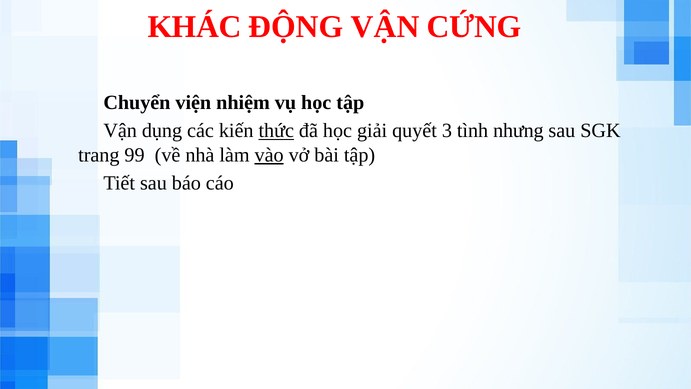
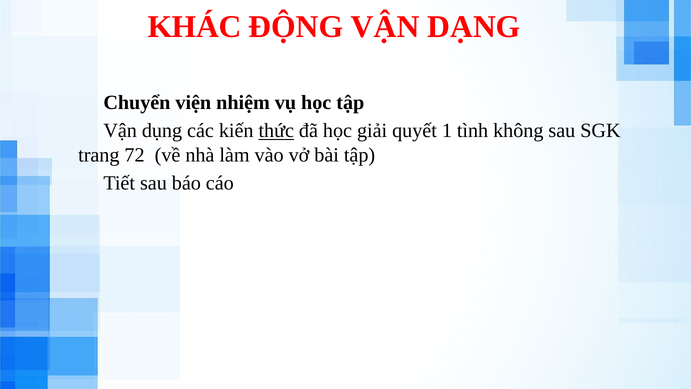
CỨNG: CỨNG -> DẠNG (474, 27)
3: 3 -> 1 (447, 131)
nhưng: nhưng -> không (518, 131)
99: 99 -> 72 (135, 155)
vào underline: present -> none (269, 155)
